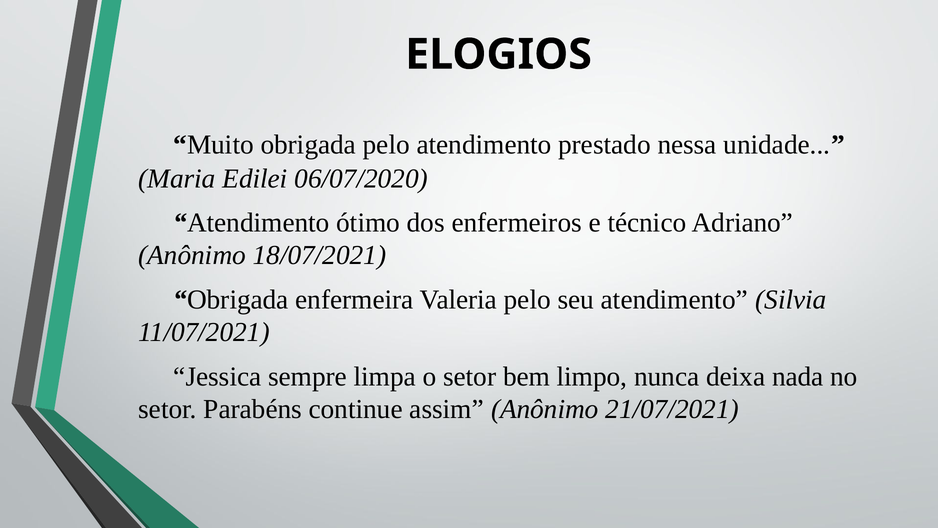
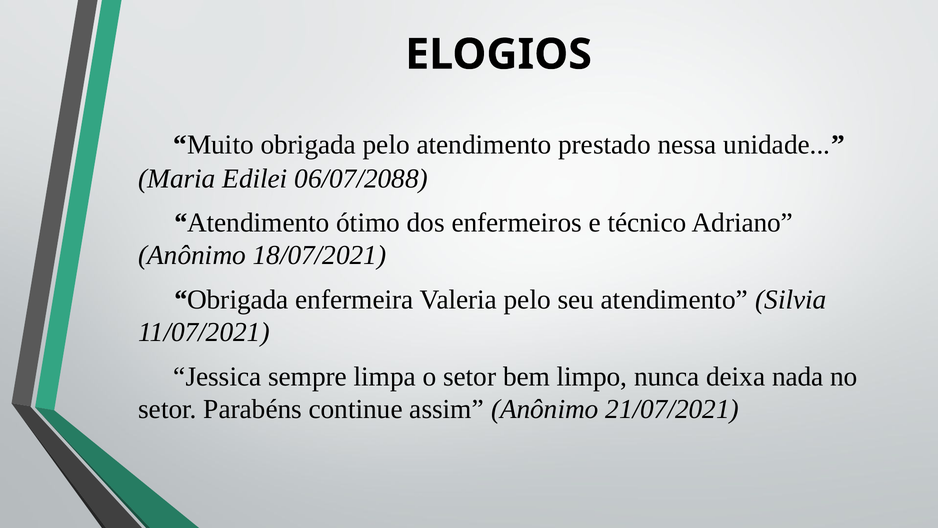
06/07/2020: 06/07/2020 -> 06/07/2088 (361, 178)
